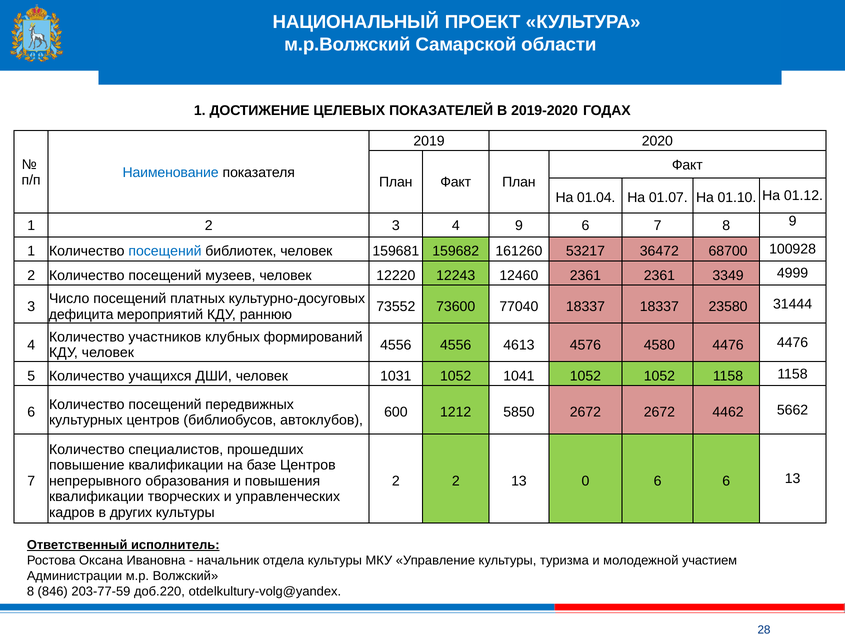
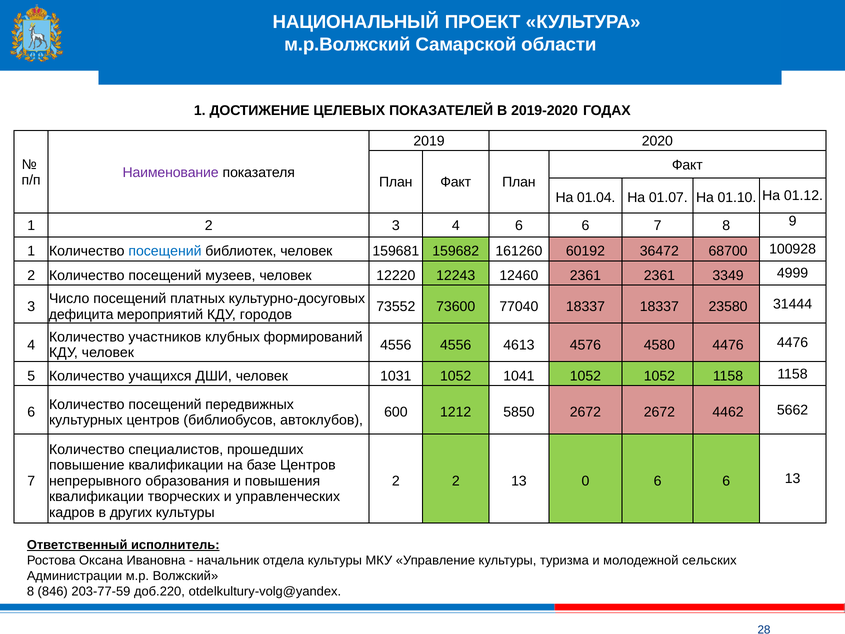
Наименование colour: blue -> purple (171, 172)
4 9: 9 -> 6 (519, 225)
53217: 53217 -> 60192 (585, 251)
раннюю: раннюю -> городов (266, 314)
участием: участием -> сельских (709, 560)
